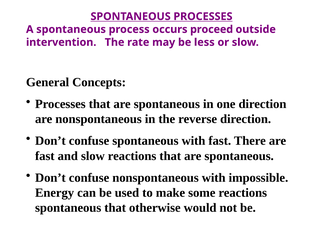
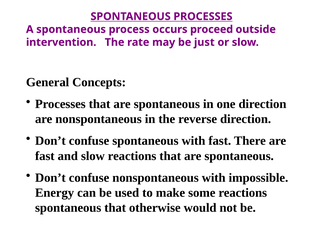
less: less -> just (204, 42)
